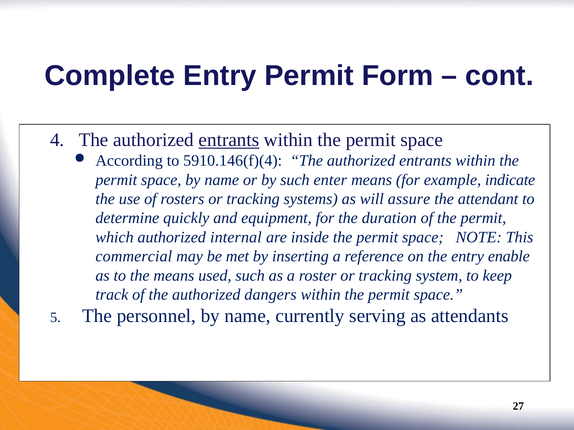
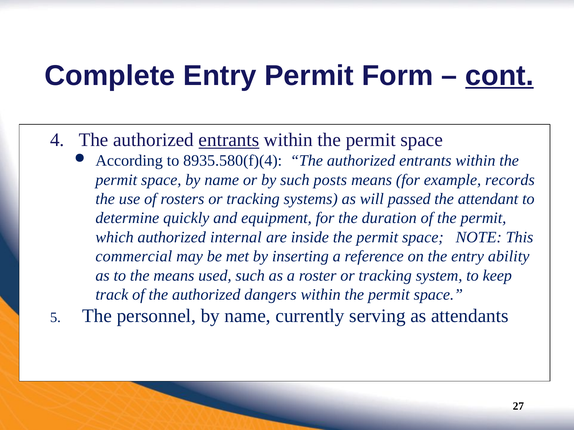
cont underline: none -> present (499, 76)
5910.146(f)(4: 5910.146(f)(4 -> 8935.580(f)(4 (233, 161)
enter: enter -> posts (330, 180)
indicate: indicate -> records (510, 180)
assure: assure -> passed (409, 199)
enable: enable -> ability (509, 257)
